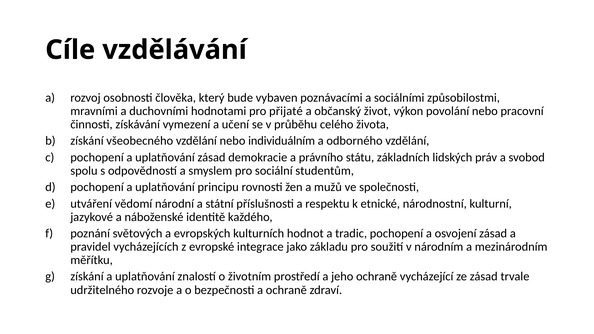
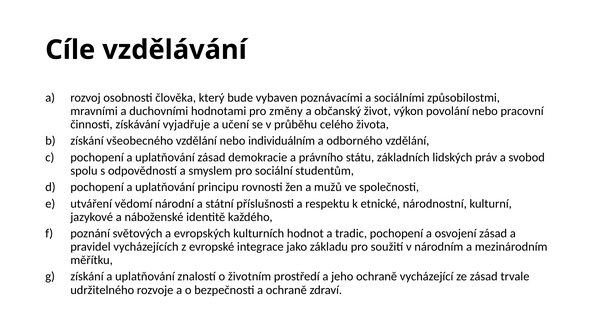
přijaté: přijaté -> změny (286, 111)
vymezení: vymezení -> vyjadřuje (186, 125)
